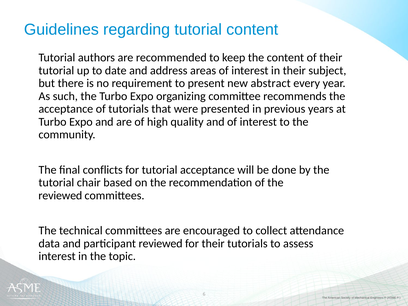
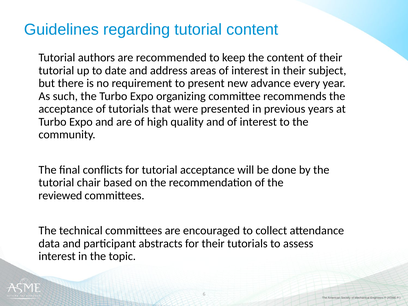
abstract: abstract -> advance (271, 83)
participant reviewed: reviewed -> abstracts (161, 243)
